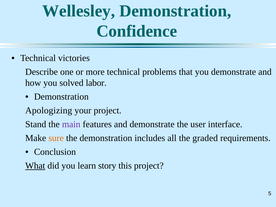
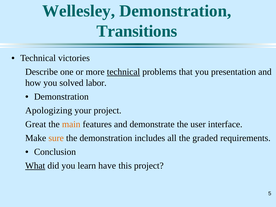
Confidence: Confidence -> Transitions (137, 31)
technical underline: none -> present (123, 72)
you demonstrate: demonstrate -> presentation (234, 72)
Stand: Stand -> Great (36, 124)
main colour: purple -> orange (71, 124)
story: story -> have (107, 166)
